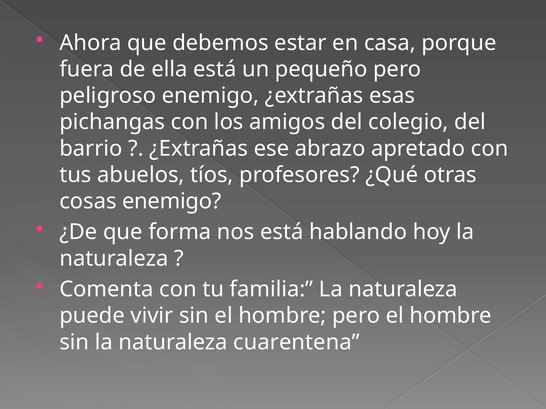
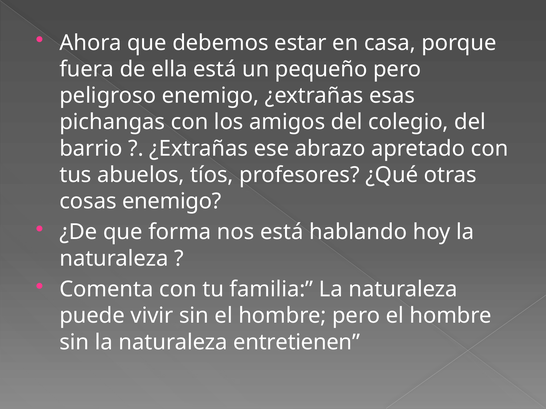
cuarentena: cuarentena -> entretienen (297, 343)
